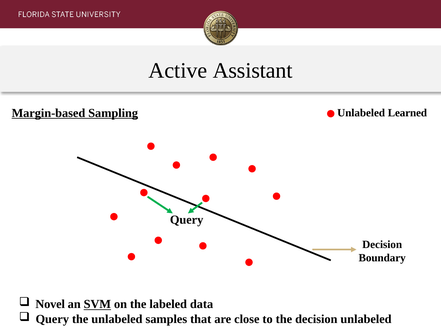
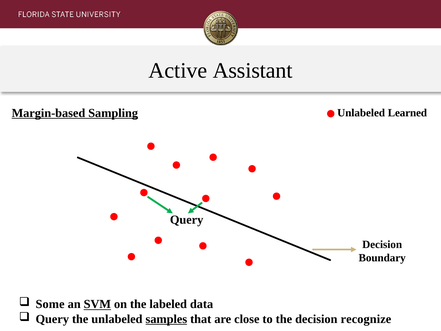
Novel: Novel -> Some (50, 304)
samples underline: none -> present (166, 319)
decision unlabeled: unlabeled -> recognize (366, 319)
